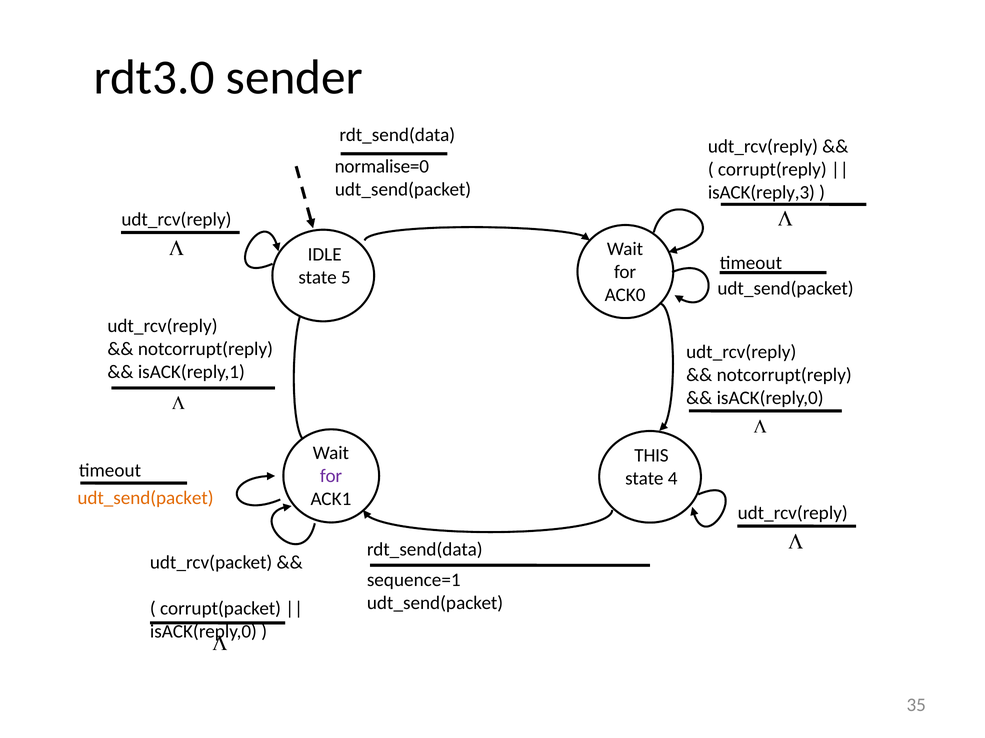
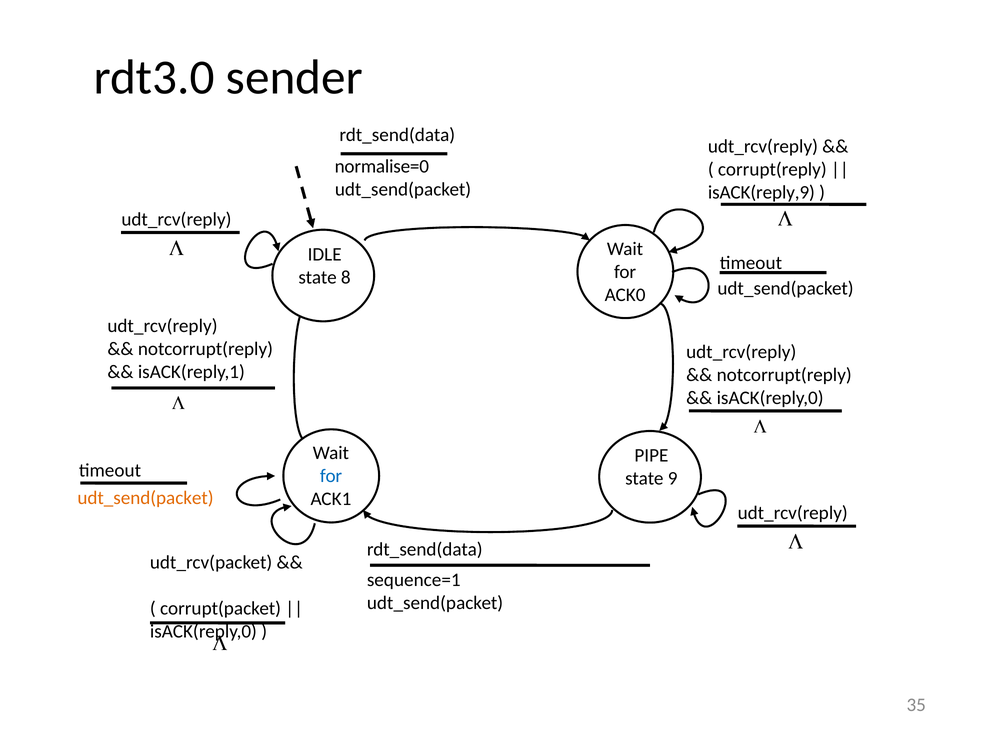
isACK(reply,3: isACK(reply,3 -> isACK(reply,9 (761, 193)
5: 5 -> 8 (346, 278)
THIS: THIS -> PIPE (651, 456)
for colour: purple -> blue (331, 477)
4: 4 -> 9 (673, 479)
